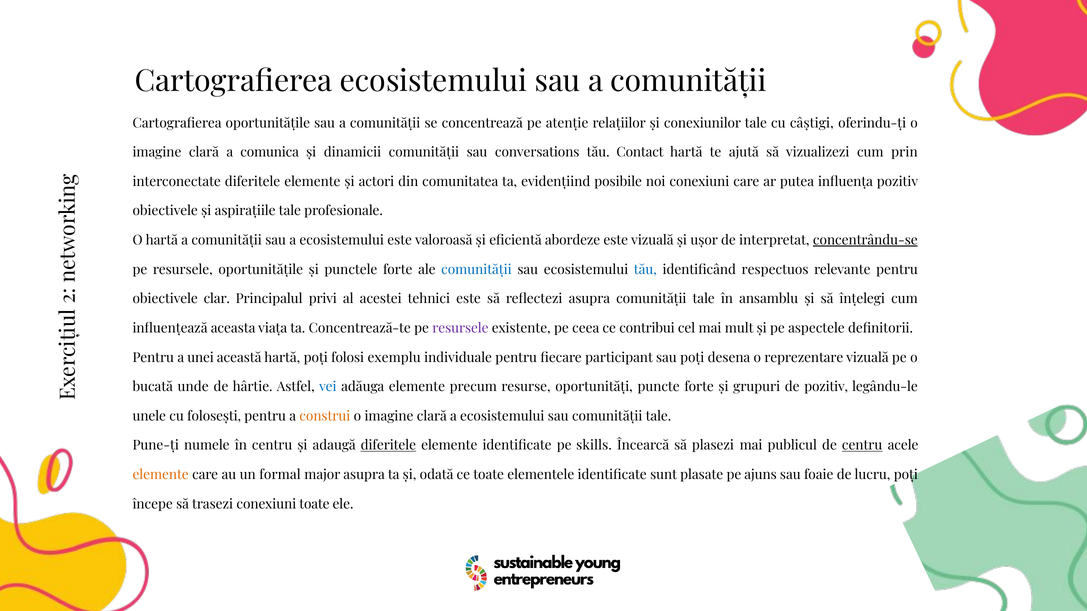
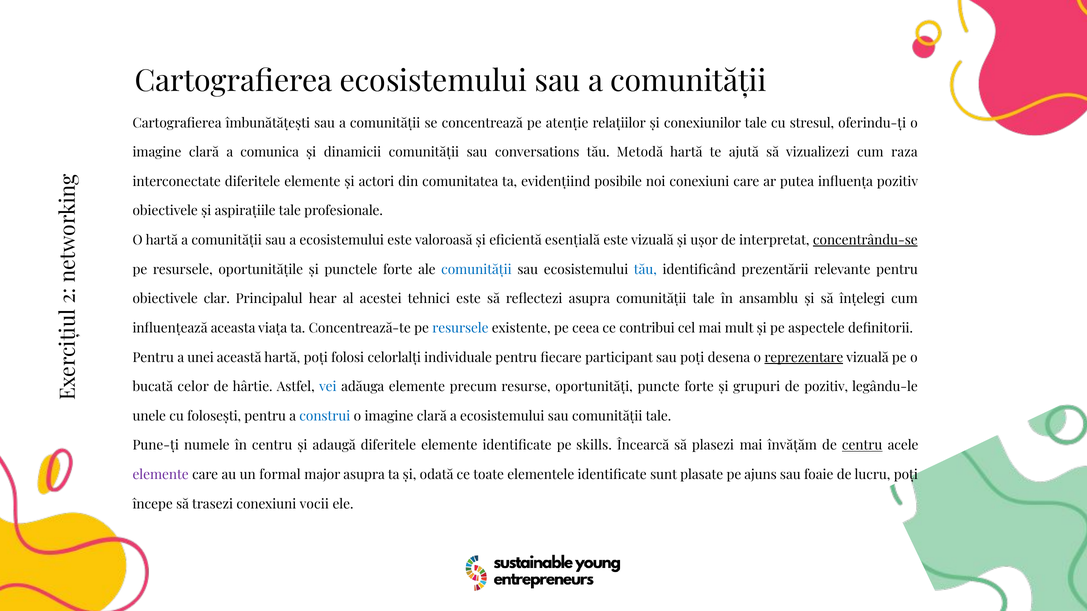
Cartografierea oportunitățile: oportunitățile -> îmbunătățești (268, 123)
câștigi: câștigi -> stresul (812, 123)
Contact: Contact -> Metodă (640, 152)
prin: prin -> raza (904, 152)
abordeze: abordeze -> esențială (572, 240)
respectuos: respectuos -> prezentării (775, 270)
privi: privi -> hear (323, 299)
resursele colour: purple -> blue (460, 328)
exemplu: exemplu -> celorlalți (394, 358)
reprezentare underline: none -> present (804, 358)
unde: unde -> celor (193, 387)
construi colour: orange -> blue (325, 416)
diferitele underline: present -> none (388, 446)
publicul: publicul -> învățăm (792, 446)
elemente colour: orange -> purple (161, 475)
conexiuni toate: toate -> vocii (314, 504)
